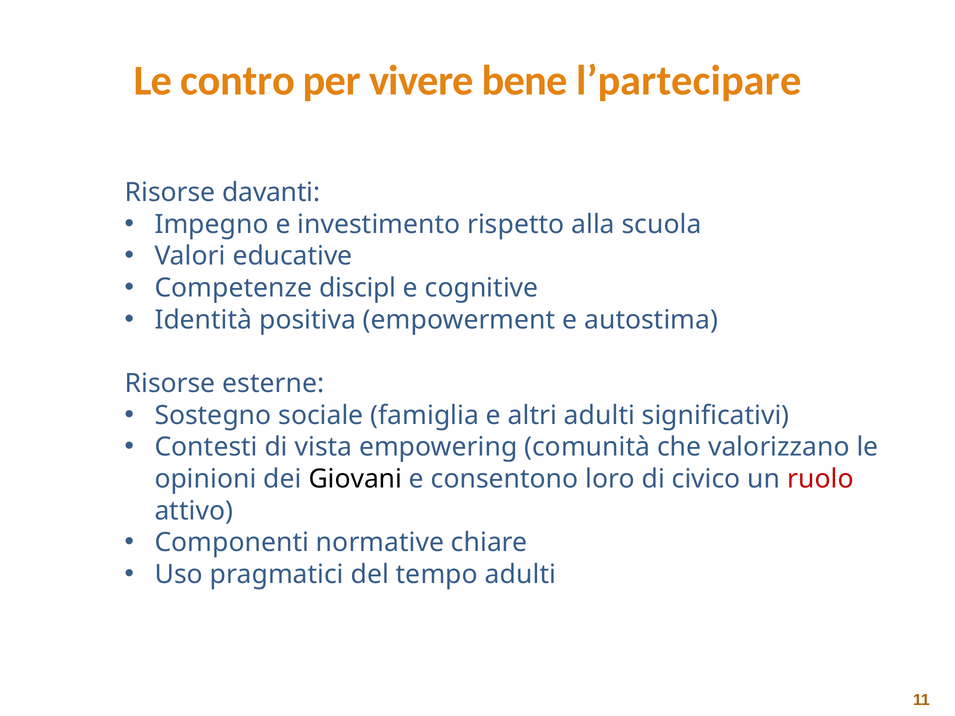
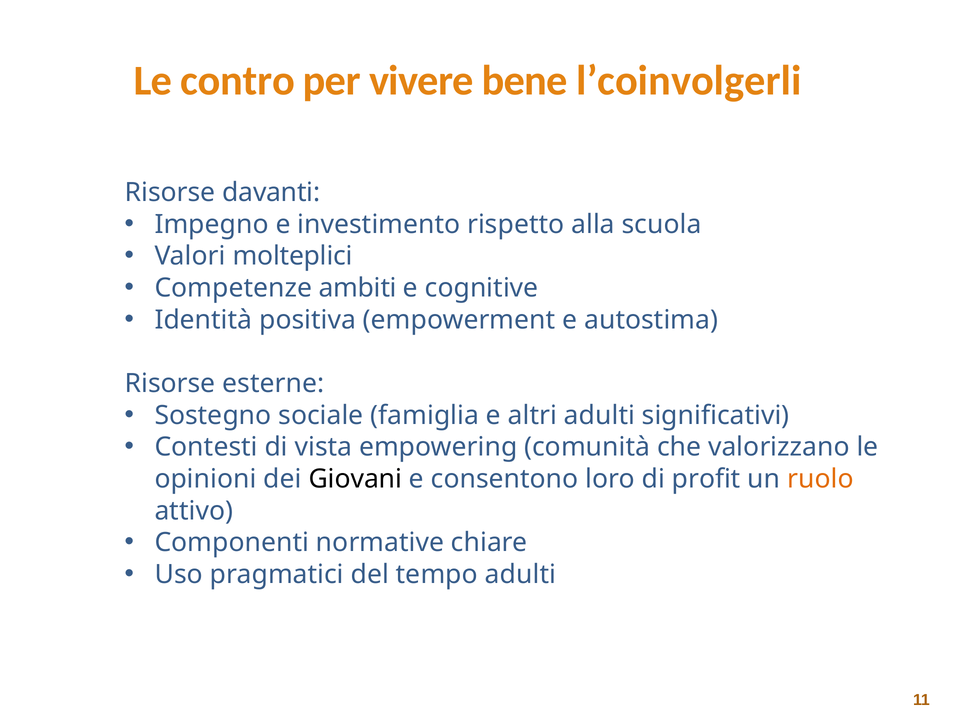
l’partecipare: l’partecipare -> l’coinvolgerli (689, 81)
educative: educative -> molteplici (293, 256)
discipl: discipl -> ambiti (358, 288)
civico: civico -> profit (706, 479)
ruolo colour: red -> orange (820, 479)
